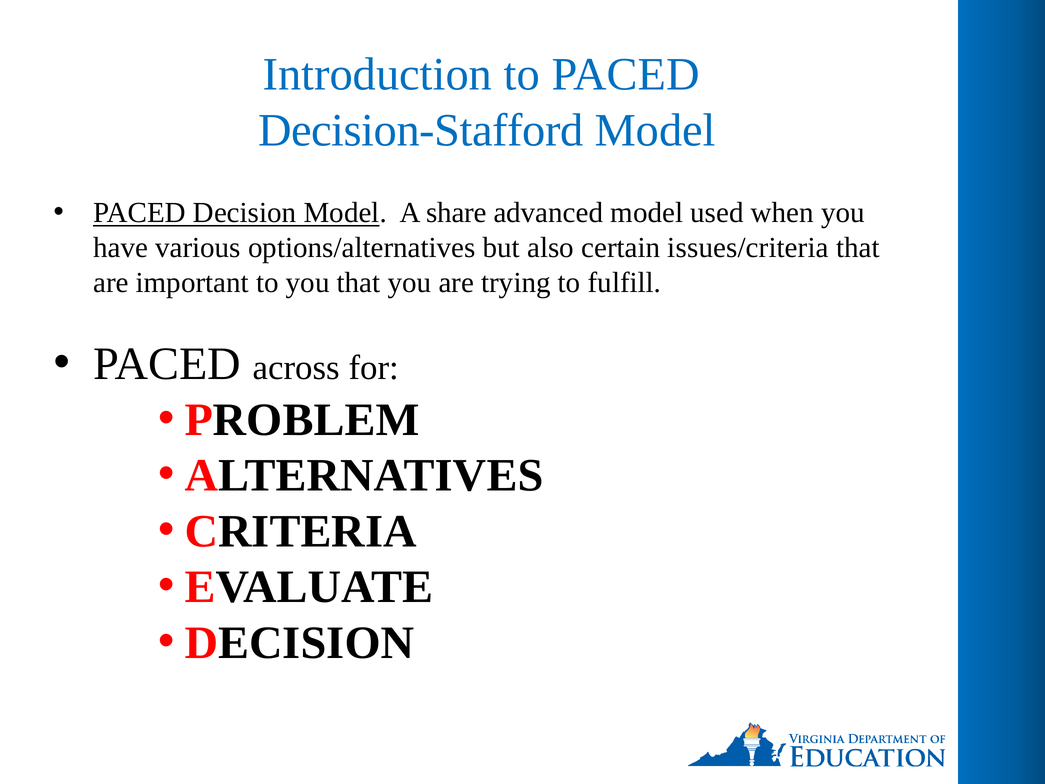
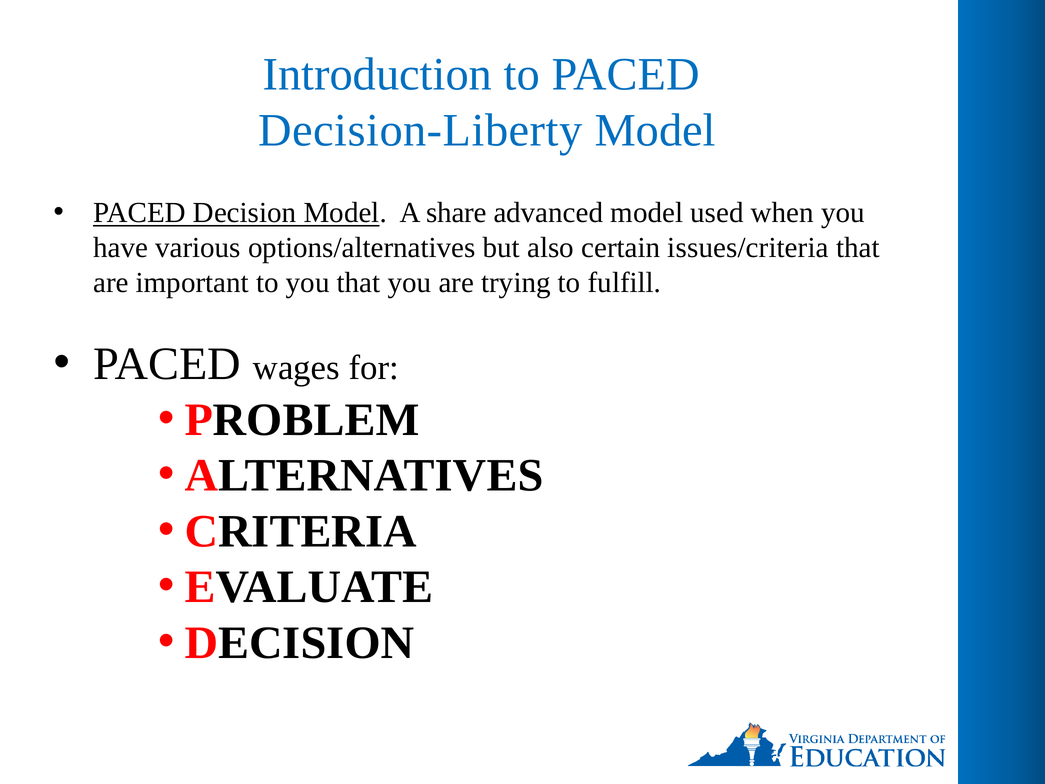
Decision-Stafford: Decision-Stafford -> Decision-Liberty (420, 130)
across: across -> wages (296, 368)
